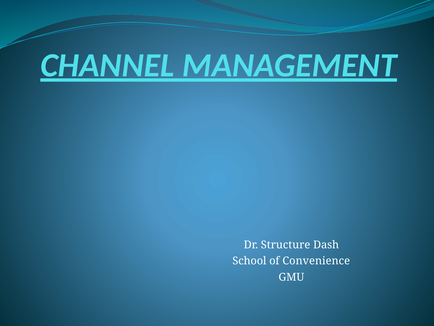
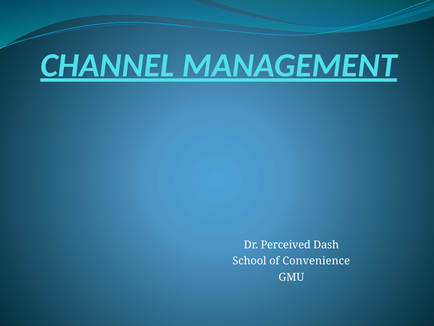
Structure: Structure -> Perceived (286, 244)
